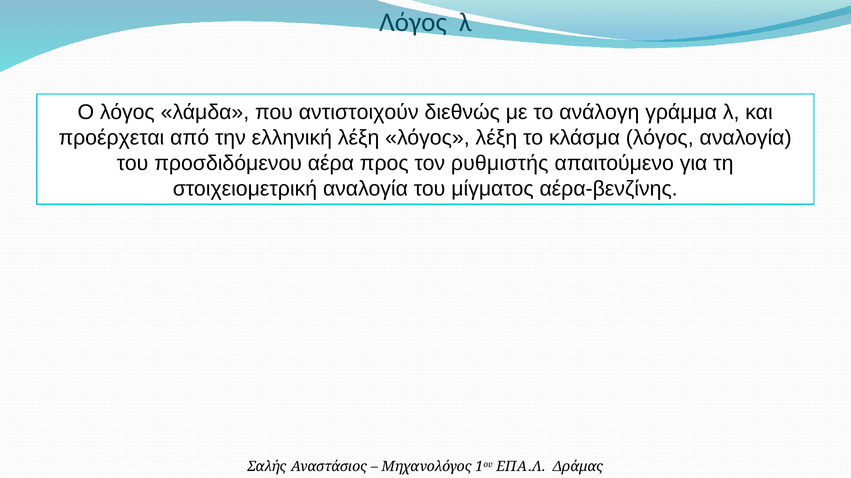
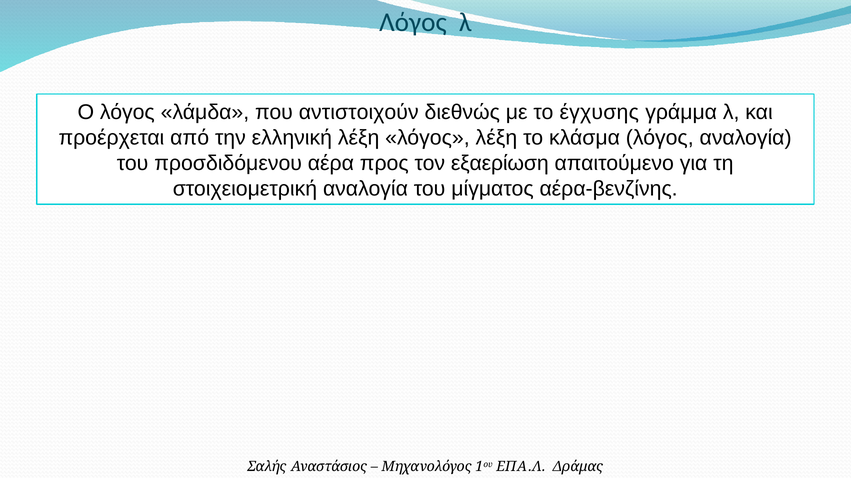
ανάλογη: ανάλογη -> έγχυσης (599, 113)
ρυθμιστής: ρυθμιστής -> εξαερίωση (500, 164)
